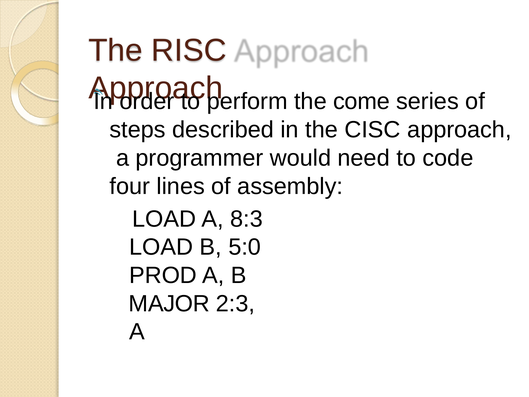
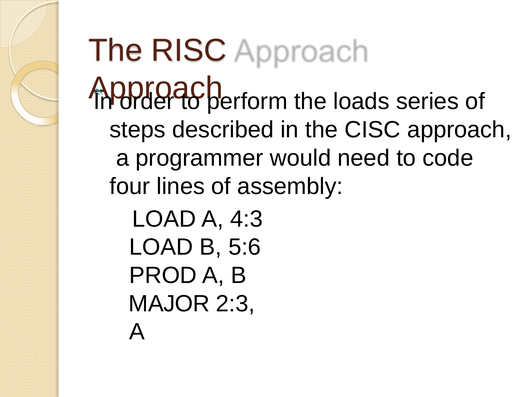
come: come -> loads (361, 101)
8:3: 8:3 -> 4:3 (247, 219)
5:0: 5:0 -> 5:6 (245, 247)
